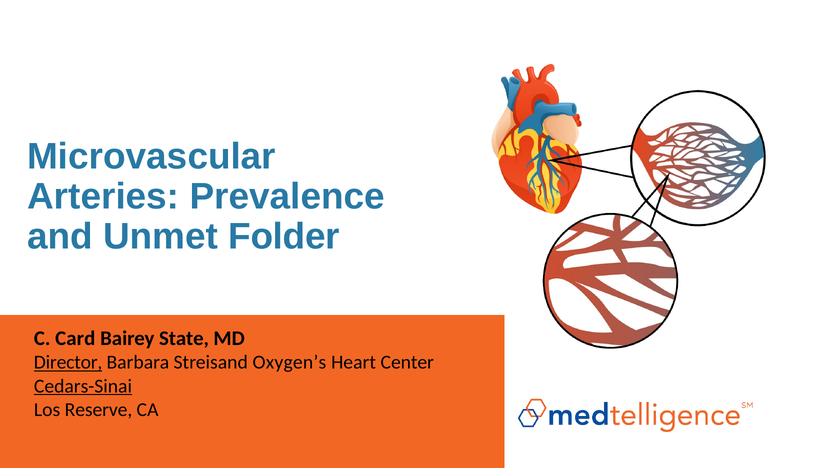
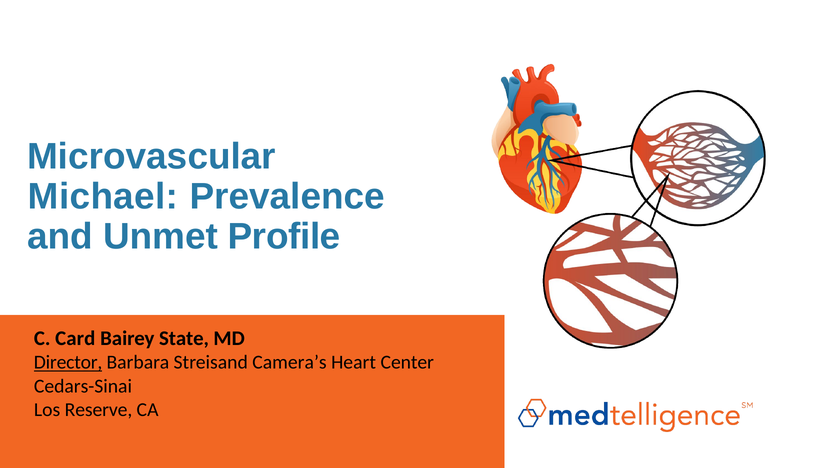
Arteries: Arteries -> Michael (103, 197)
Folder: Folder -> Profile (284, 237)
Oxygen’s: Oxygen’s -> Camera’s (289, 363)
Cedars-Sinai underline: present -> none (83, 386)
